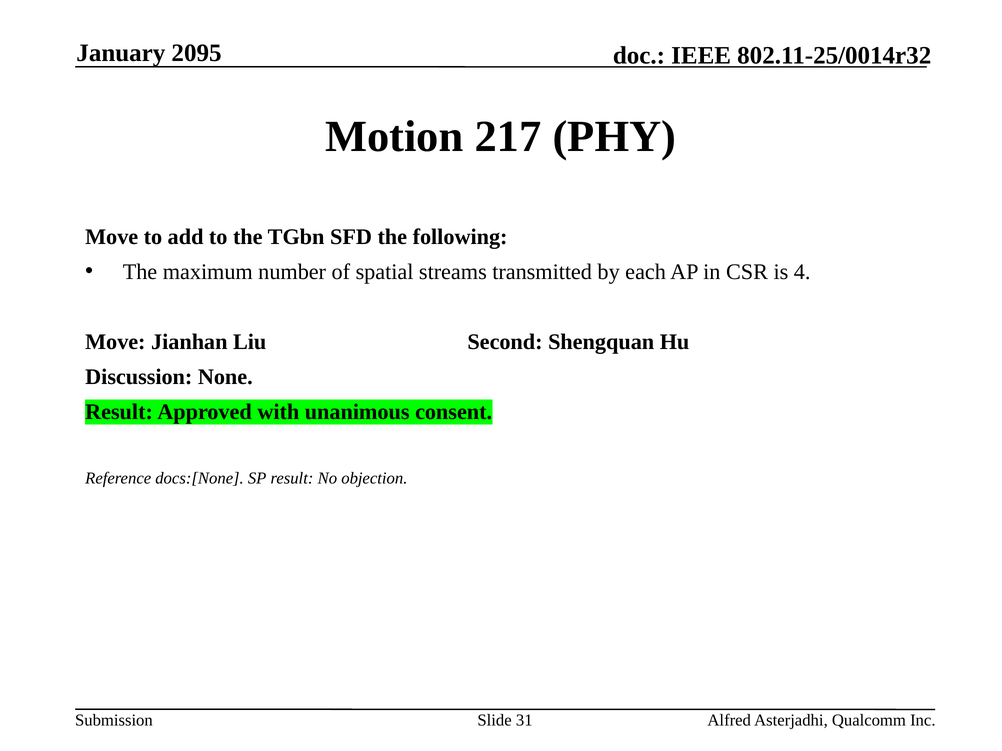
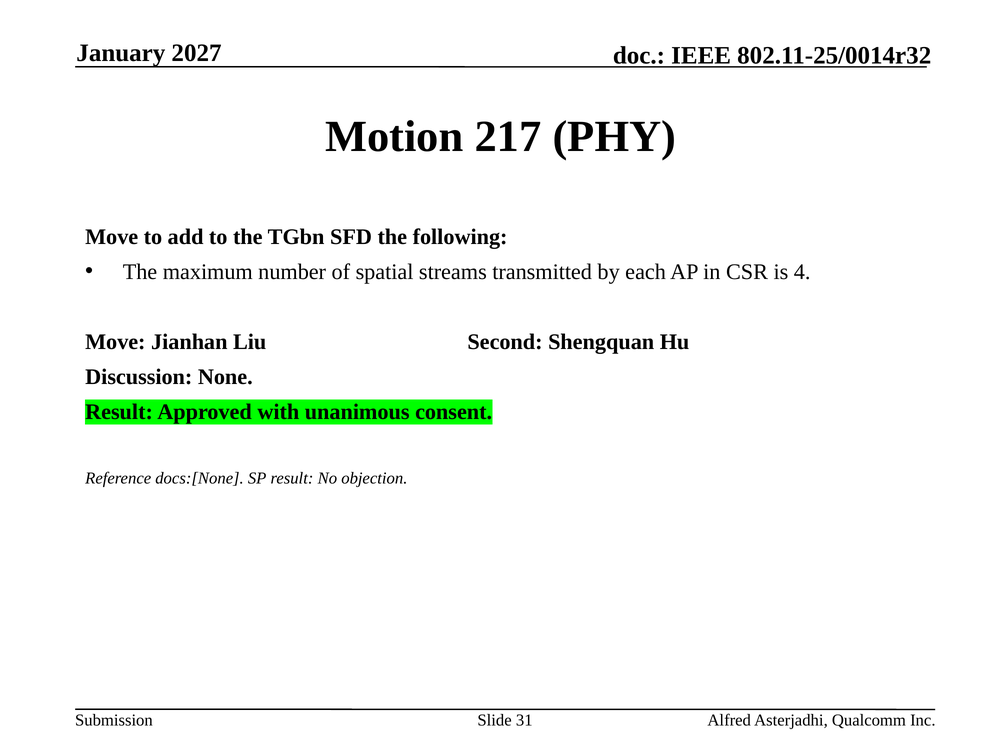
2095: 2095 -> 2027 (197, 53)
